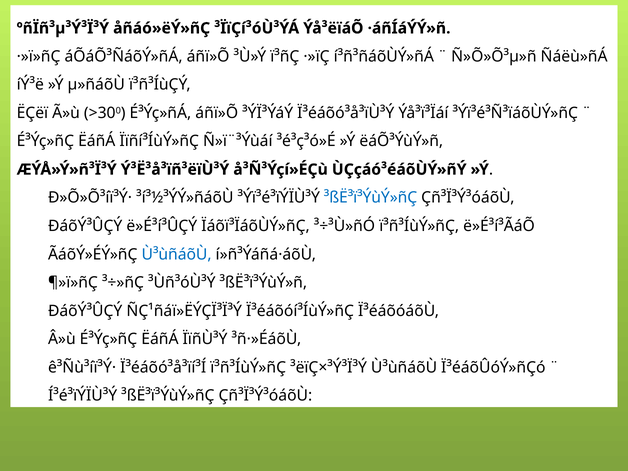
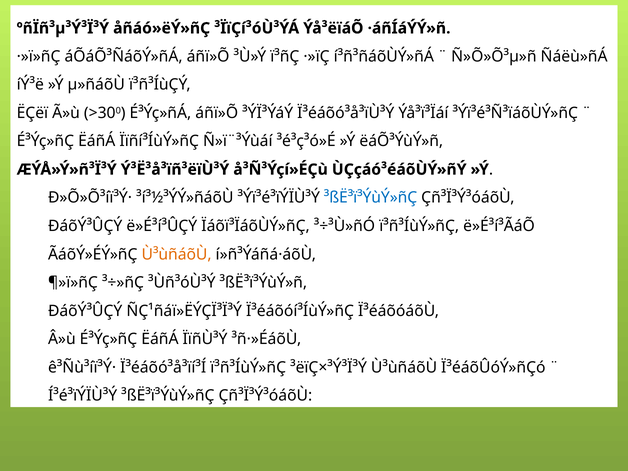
Ù³ùñáõÙ colour: blue -> orange (177, 254)
